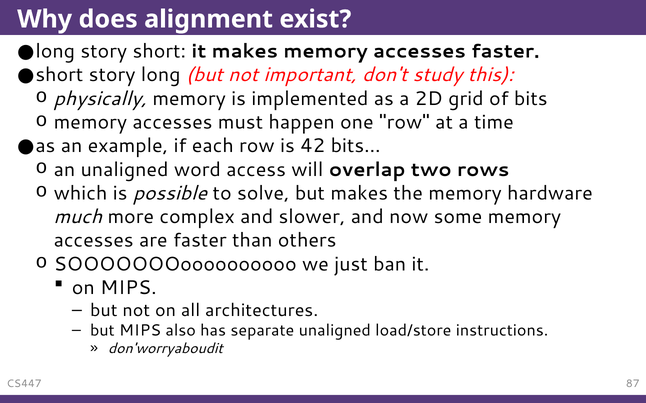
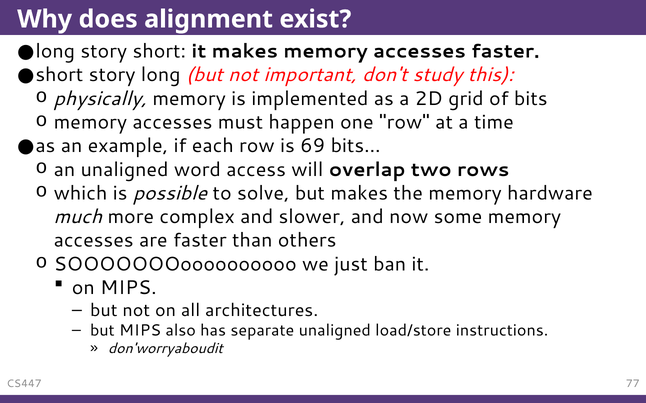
42: 42 -> 69 (313, 146)
87: 87 -> 77 (633, 385)
